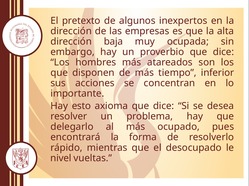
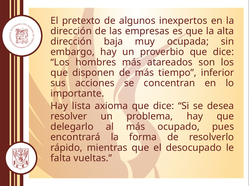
esto: esto -> lista (81, 106)
nivel: nivel -> falta (61, 159)
